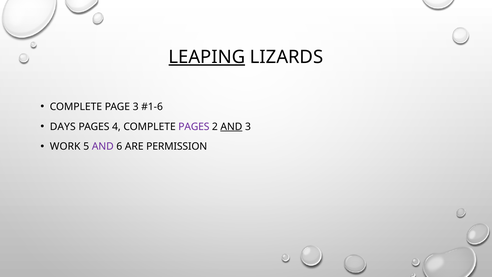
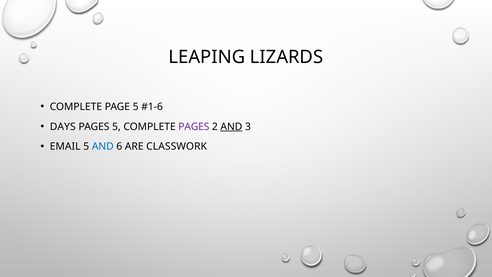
LEAPING underline: present -> none (207, 57)
PAGE 3: 3 -> 5 (136, 107)
PAGES 4: 4 -> 5 (116, 127)
WORK: WORK -> EMAIL (65, 146)
AND colour: purple -> blue (103, 146)
PERMISSION: PERMISSION -> CLASSWORK (177, 146)
